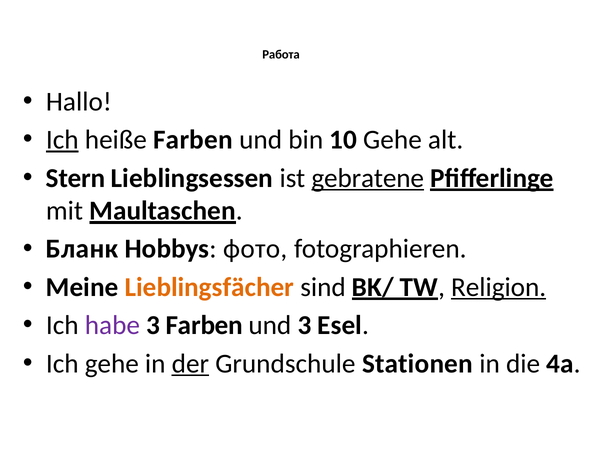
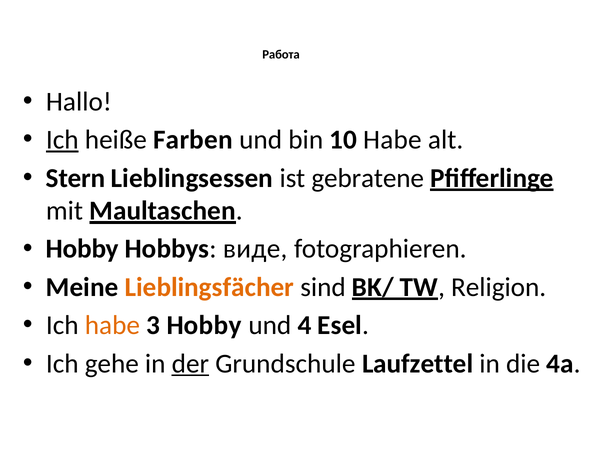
10 Gehe: Gehe -> Habe (392, 140)
gebratene underline: present -> none (368, 178)
Бланк: Бланк -> Hobby (82, 249)
фото: фото -> виде (255, 249)
Religion underline: present -> none (499, 287)
habe colour: purple -> orange (112, 325)
3 Farben: Farben -> Hobby (204, 325)
und 3: 3 -> 4 (304, 325)
Stationen: Stationen -> Laufzettel (418, 363)
